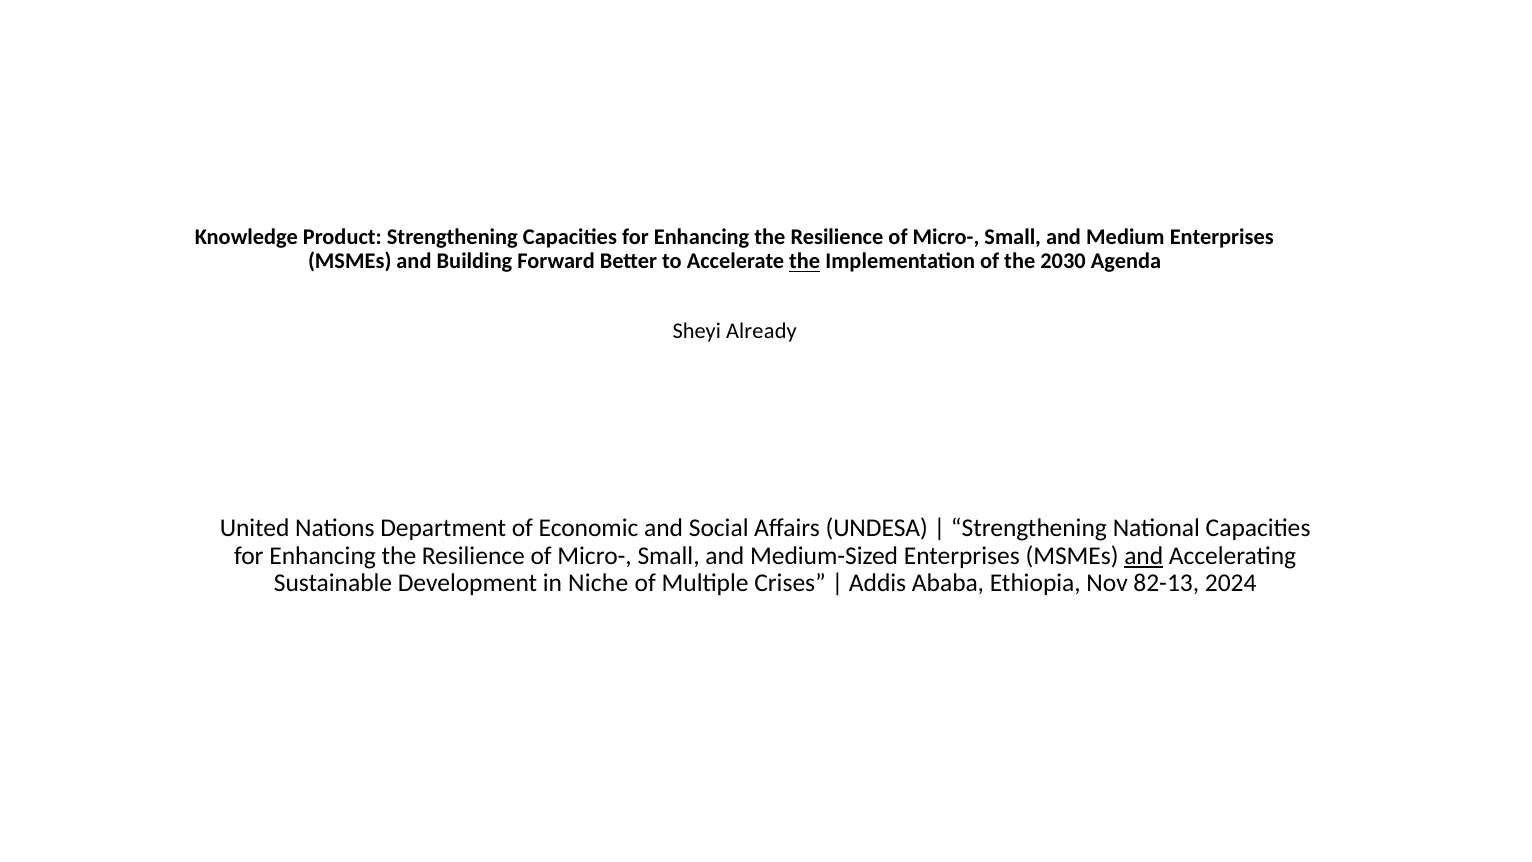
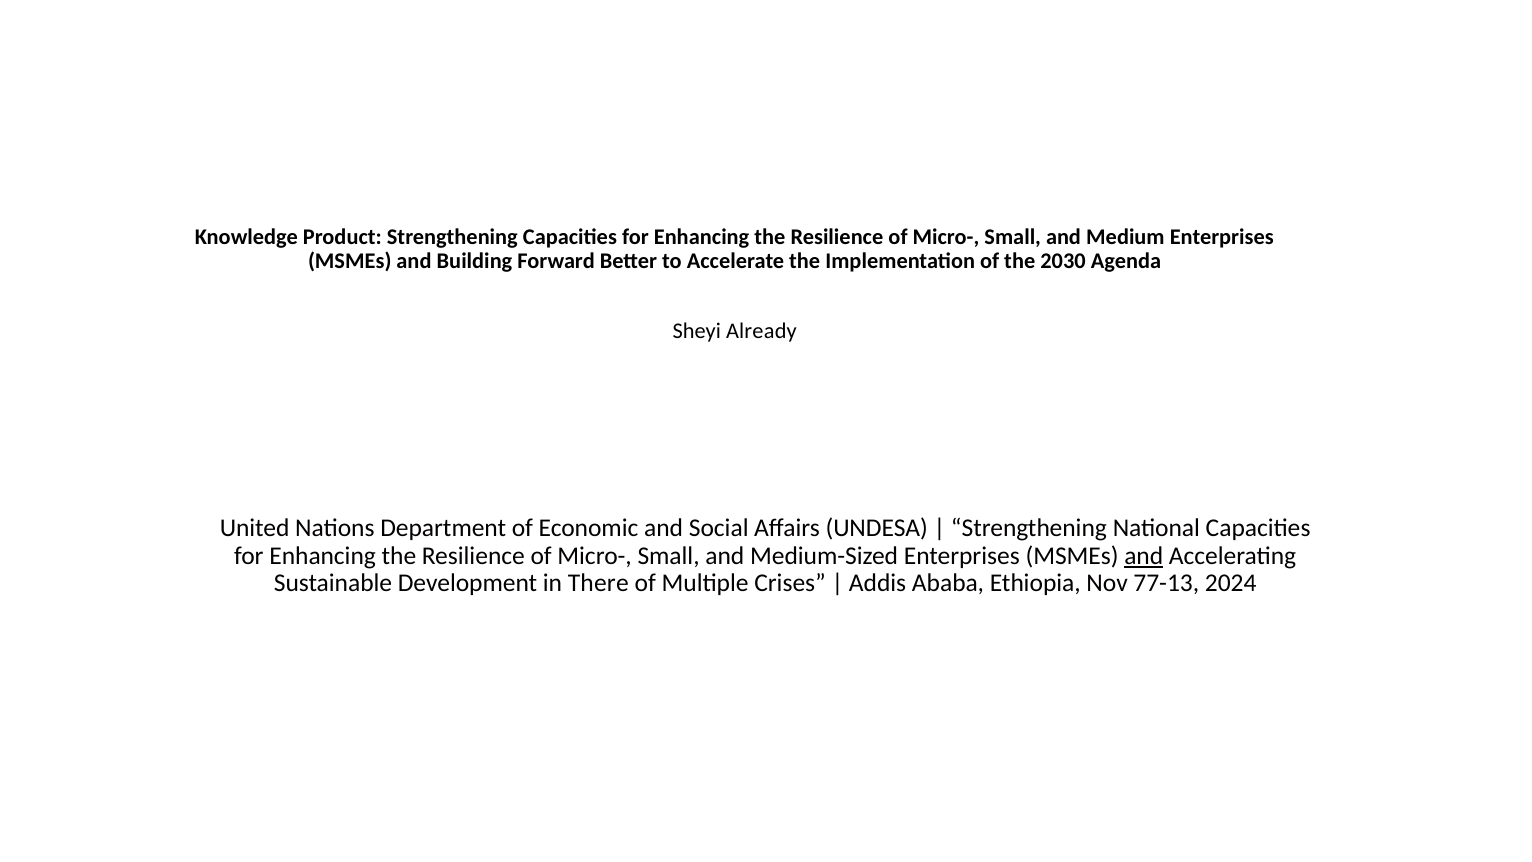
the underline: present -> none (805, 262)
Niche: Niche -> There (598, 583)
82-13: 82-13 -> 77-13 (1166, 583)
